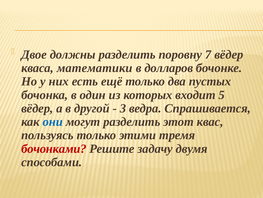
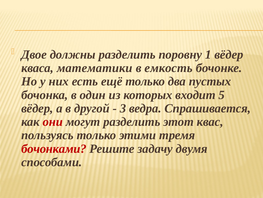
7: 7 -> 1 (208, 54)
долларов: долларов -> емкость (169, 68)
они colour: blue -> red (53, 121)
